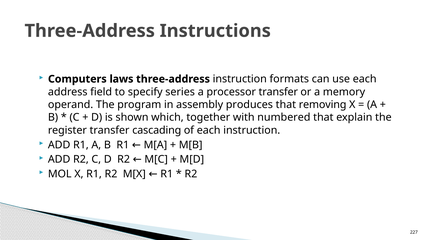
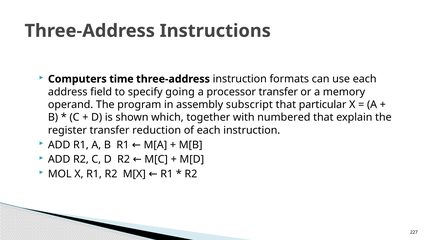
laws: laws -> time (121, 79)
series: series -> going (180, 92)
produces: produces -> subscript (249, 105)
removing: removing -> particular (323, 105)
cascading: cascading -> reduction (157, 130)
